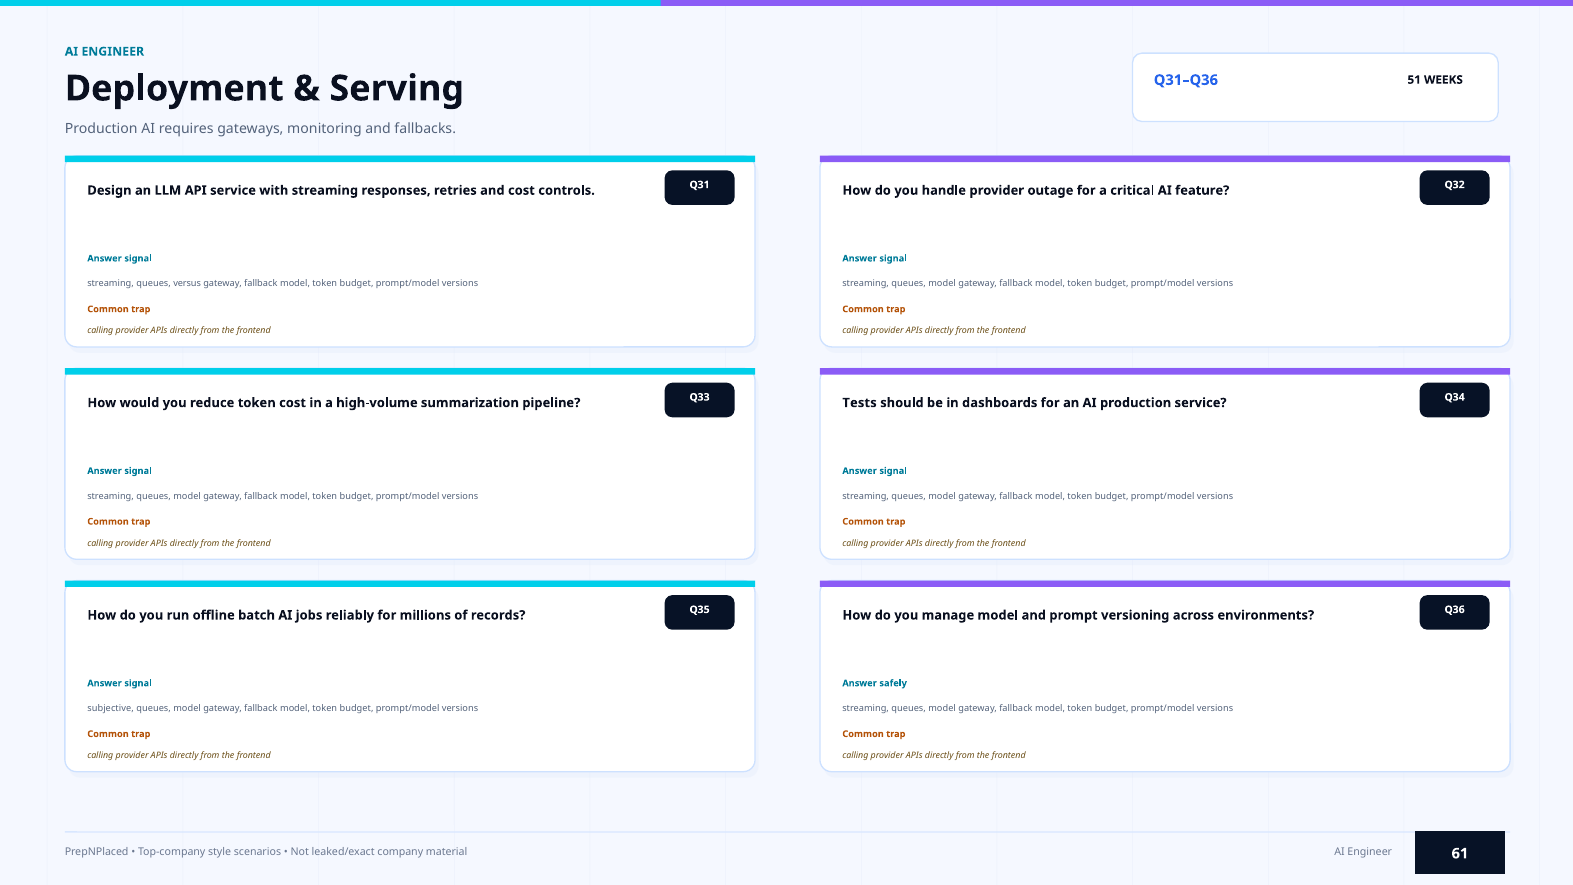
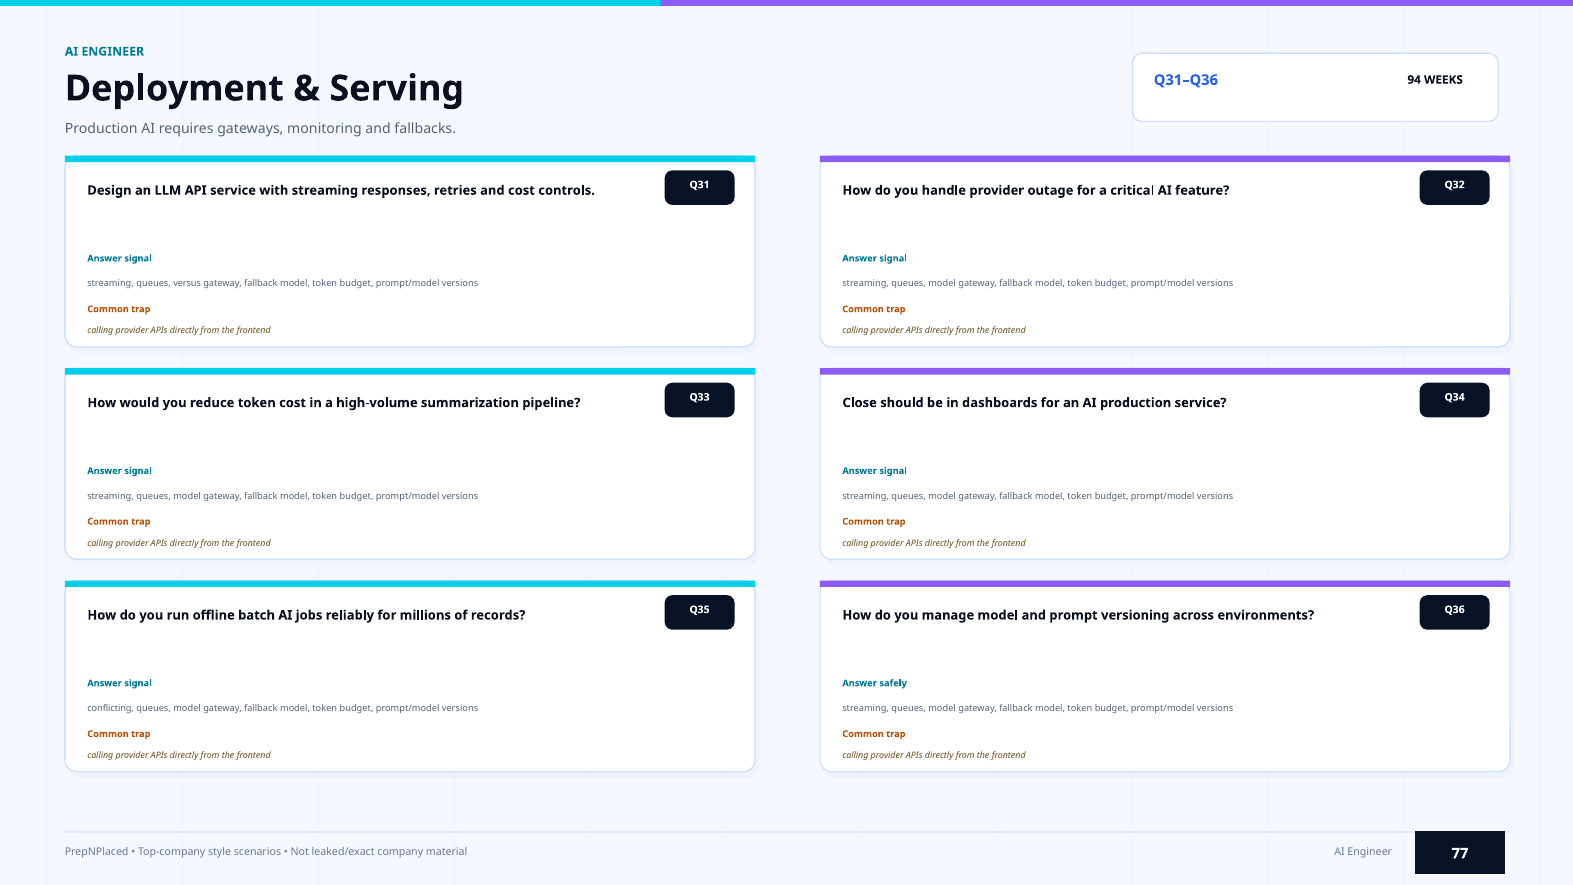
51: 51 -> 94 (1414, 80)
Tests: Tests -> Close (860, 403)
subjective: subjective -> conflicting (111, 708)
61: 61 -> 77 (1460, 853)
